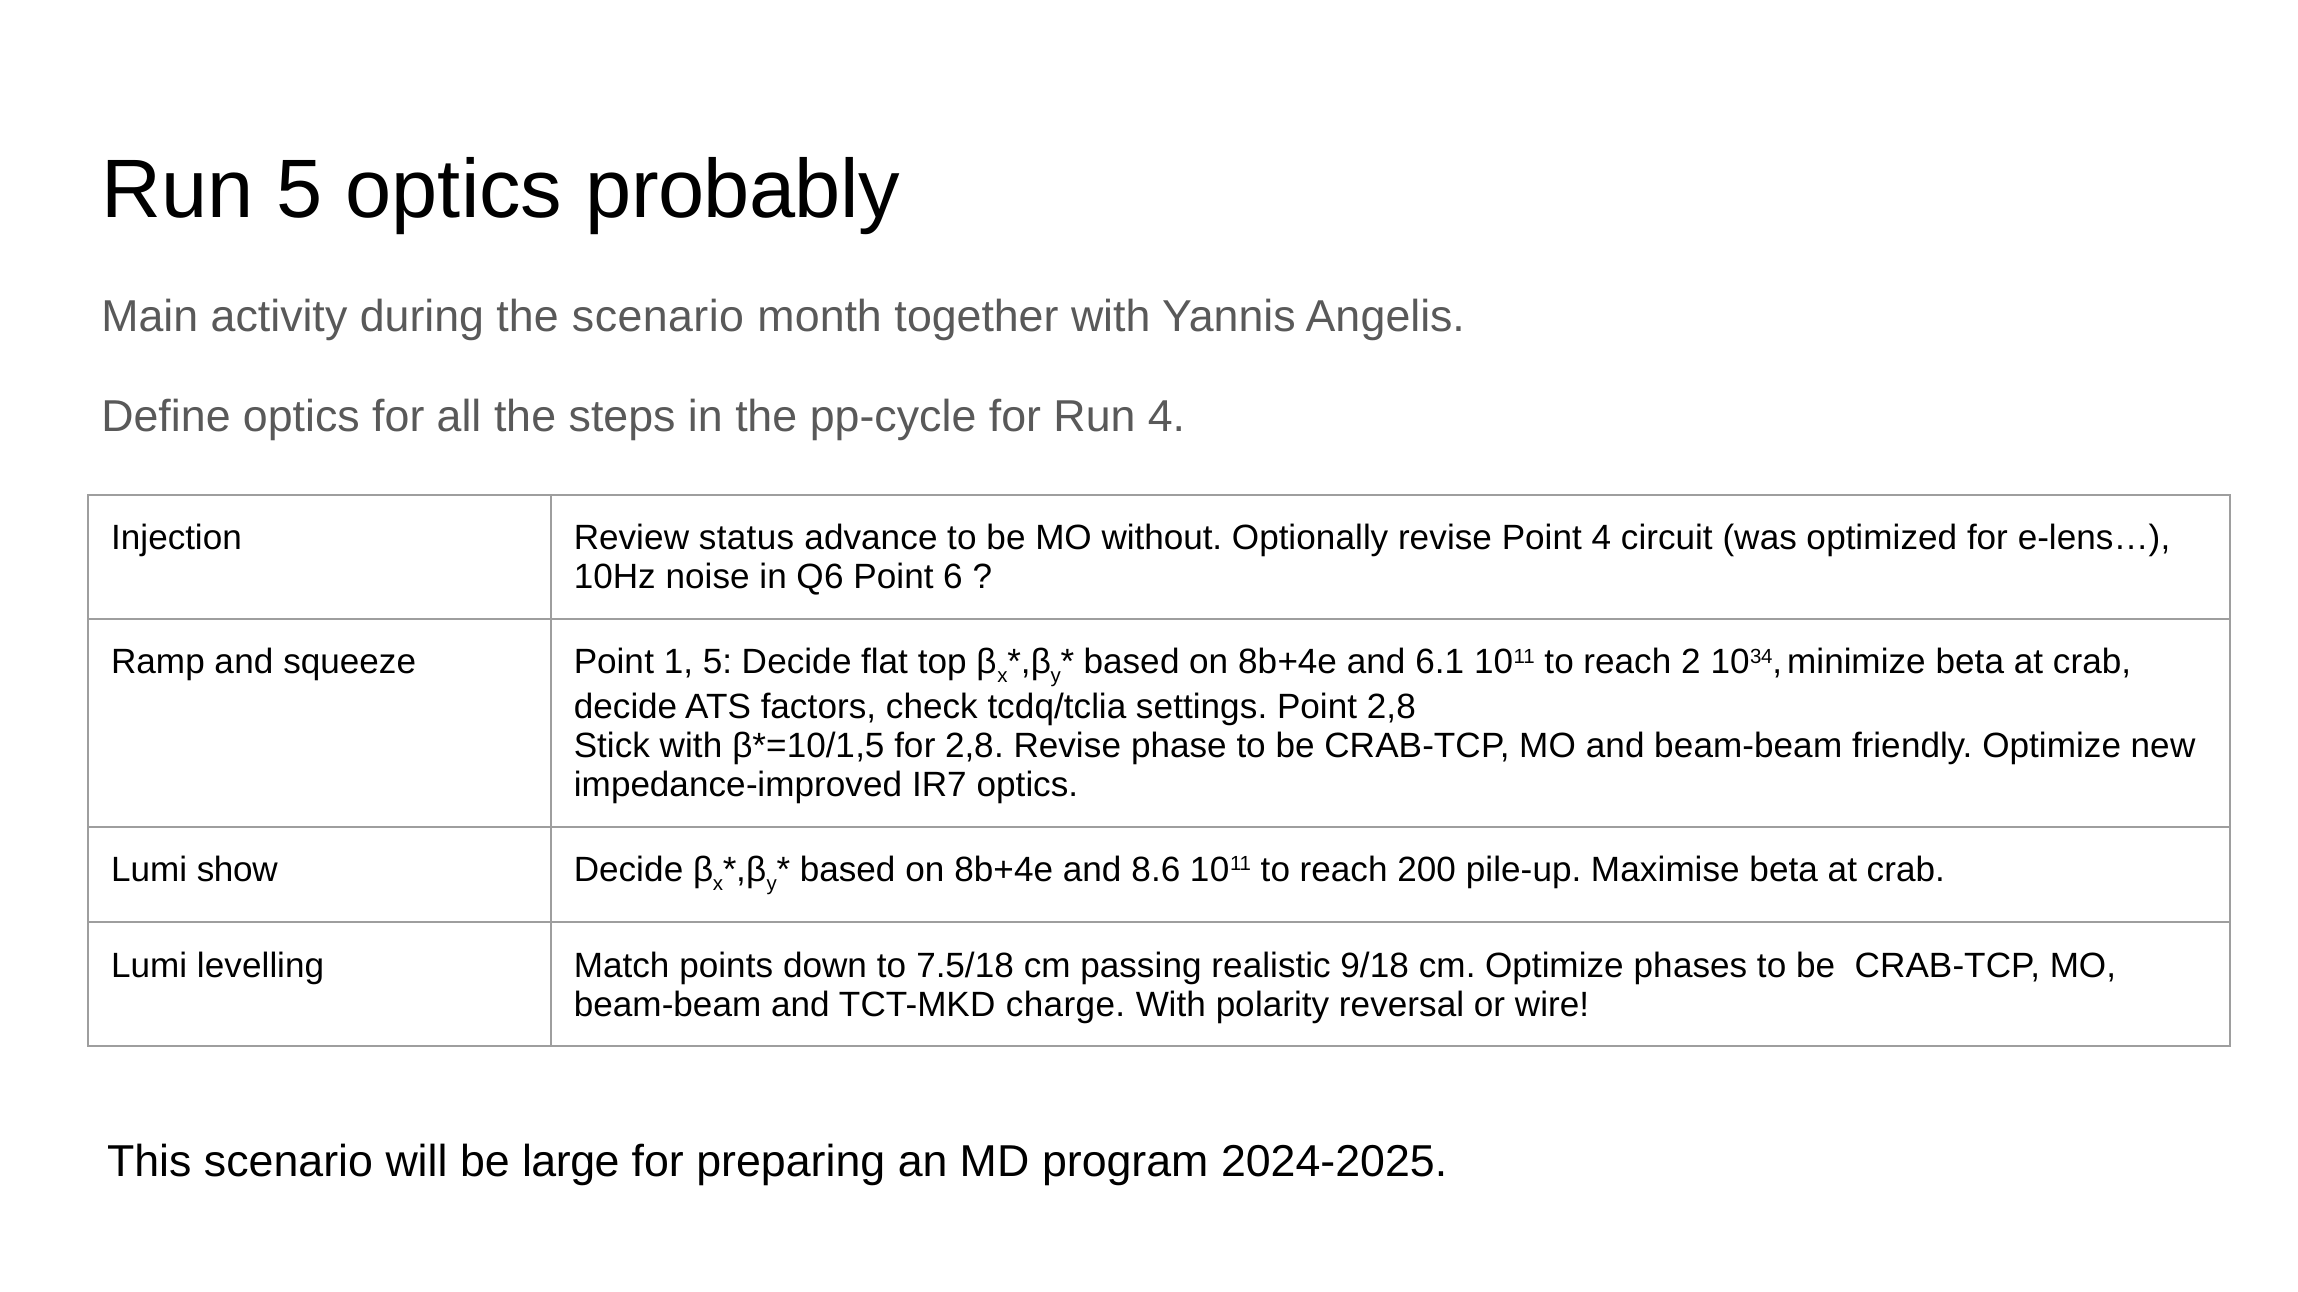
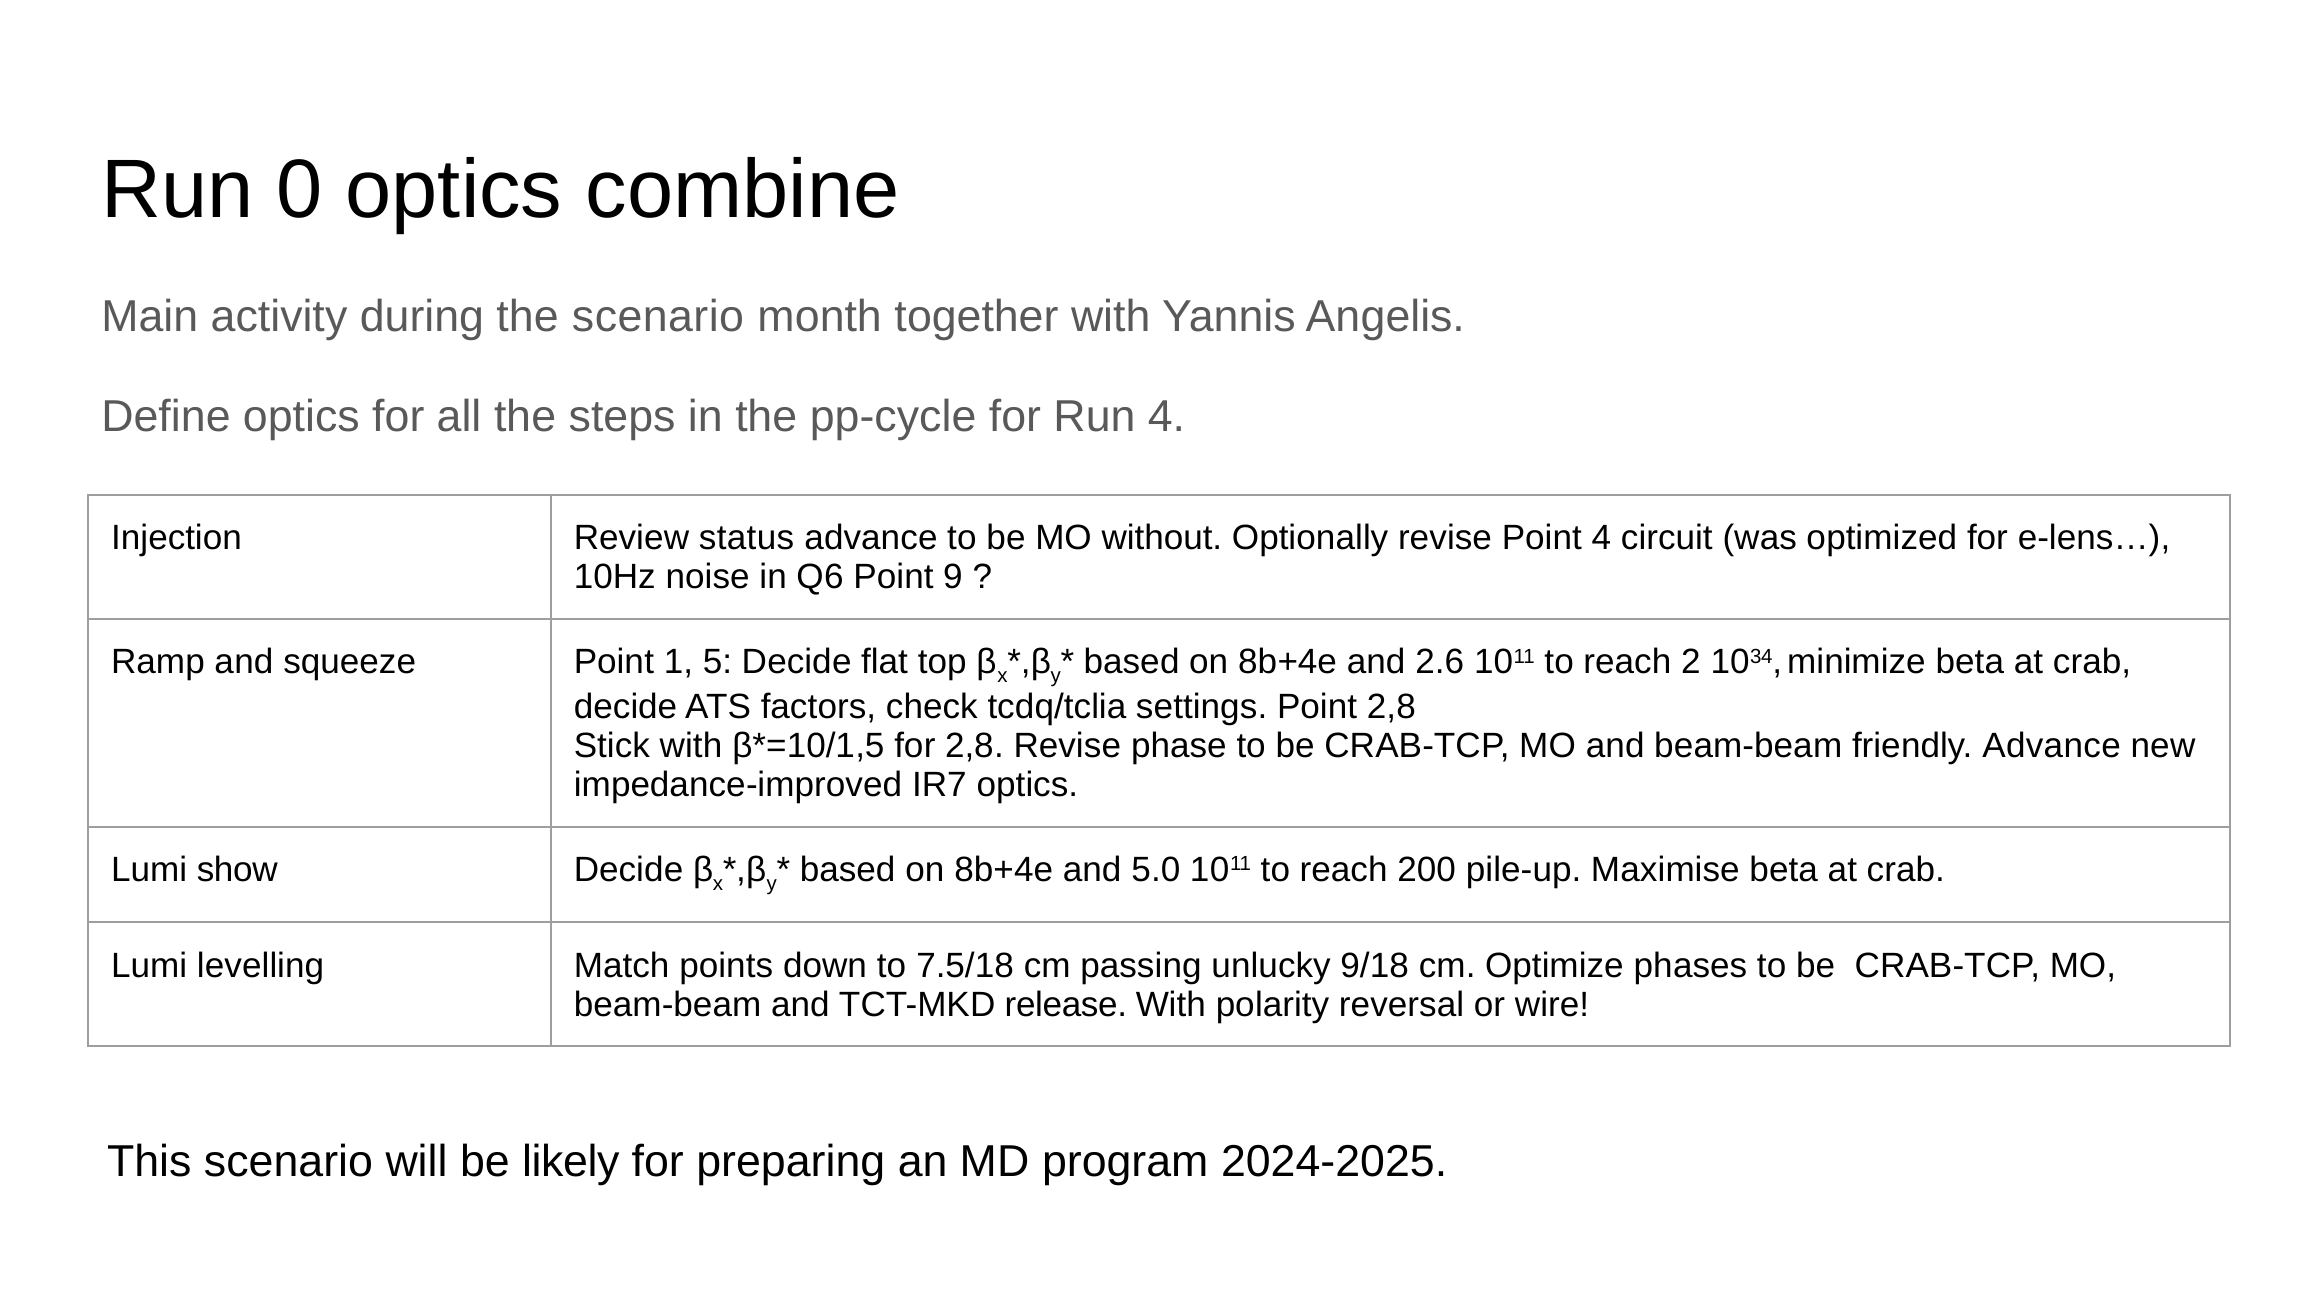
Run 5: 5 -> 0 (300, 190)
probably: probably -> combine (742, 190)
6: 6 -> 9 (953, 577)
6.1: 6.1 -> 2.6 (1440, 662)
friendly Optimize: Optimize -> Advance (2052, 746)
8.6: 8.6 -> 5.0 (1156, 870)
realistic: realistic -> unlucky (1271, 966)
charge: charge -> release (1066, 1005)
large: large -> likely (571, 1163)
